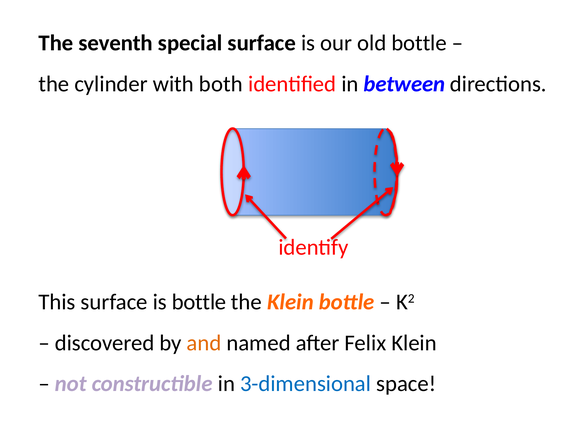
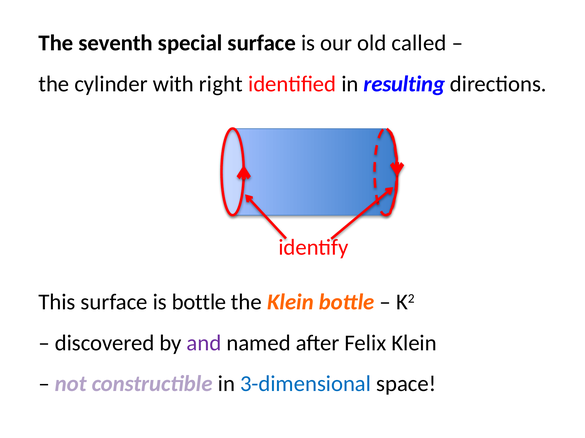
old bottle: bottle -> called (419, 43)
both: both -> right (221, 84)
between: between -> resulting (404, 84)
and colour: orange -> purple (204, 343)
